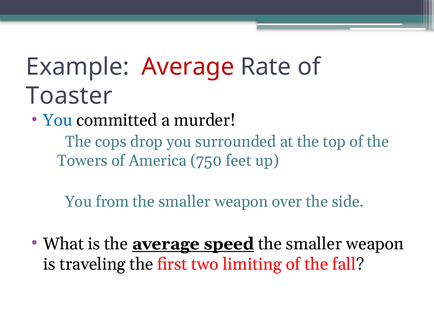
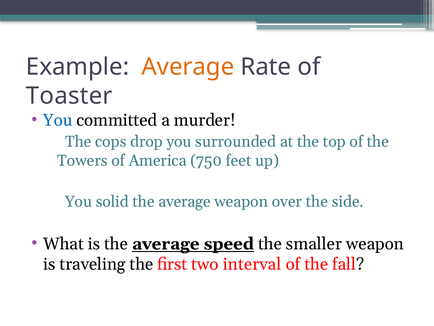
Average colour: red -> orange (188, 67)
from: from -> solid (112, 201)
smaller: smaller -> average (185, 201)
limiting: limiting -> interval (252, 264)
